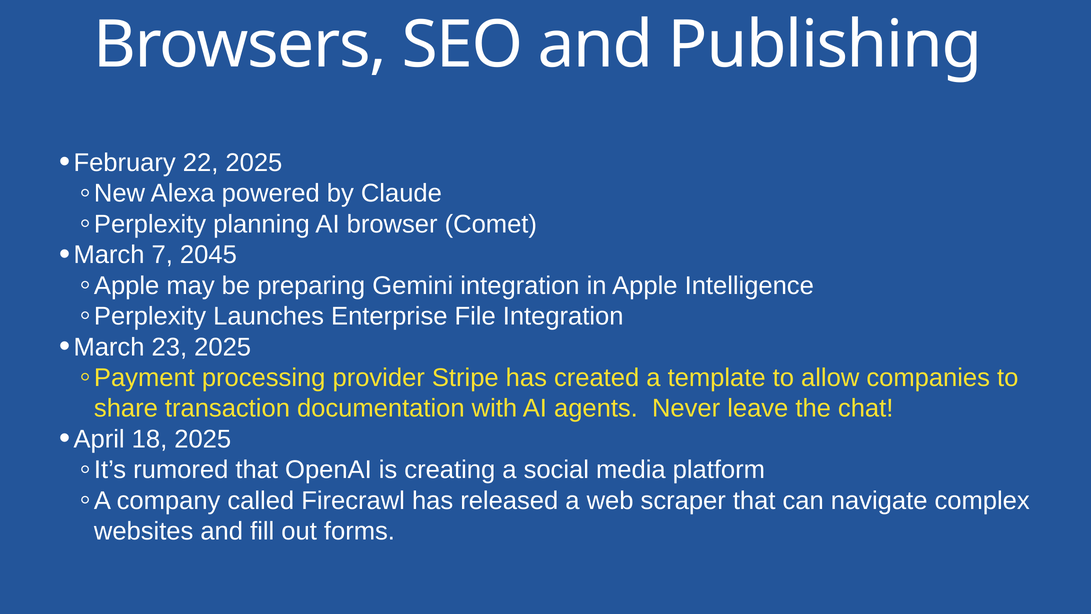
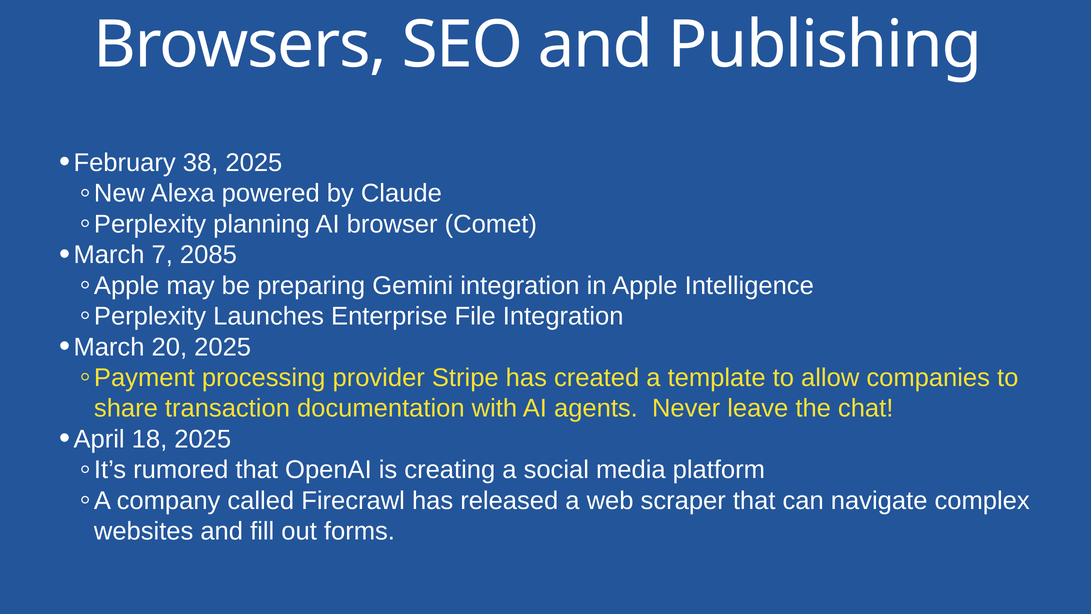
22: 22 -> 38 (201, 163)
2045: 2045 -> 2085 (208, 255)
23: 23 -> 20 (169, 347)
